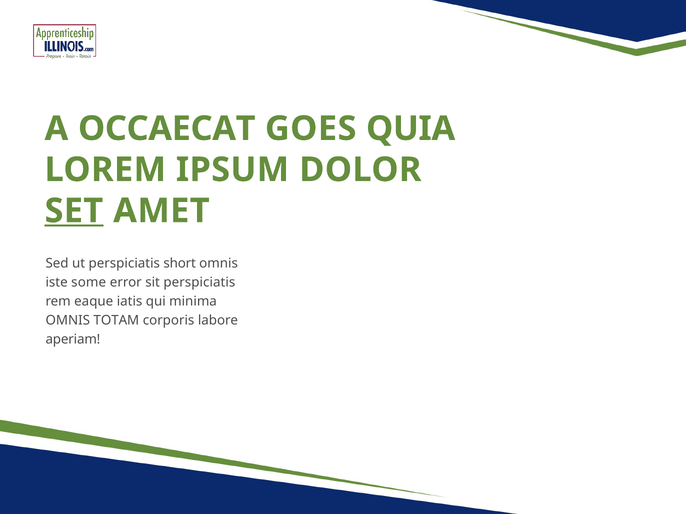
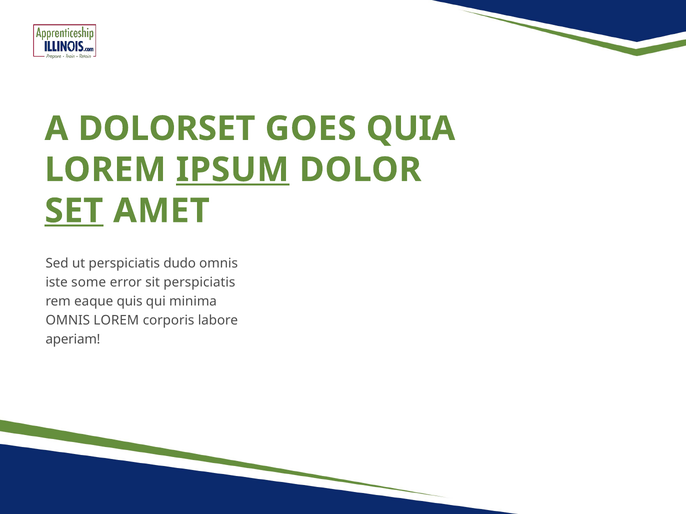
OCCAECAT: OCCAECAT -> DOLORSET (167, 129)
IPSUM underline: none -> present (232, 170)
short: short -> dudo (180, 263)
iatis: iatis -> quis (130, 302)
OMNIS TOTAM: TOTAM -> LOREM (116, 321)
